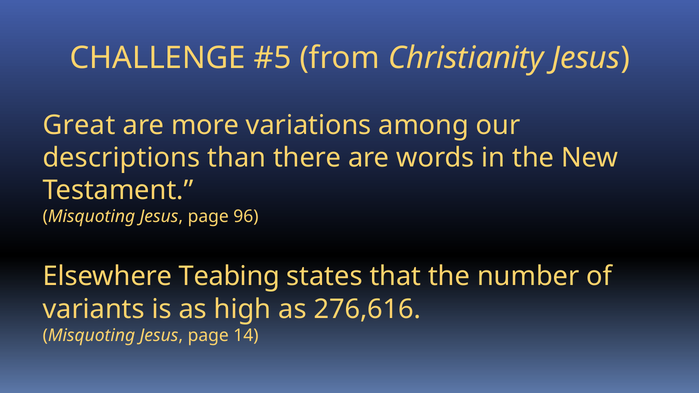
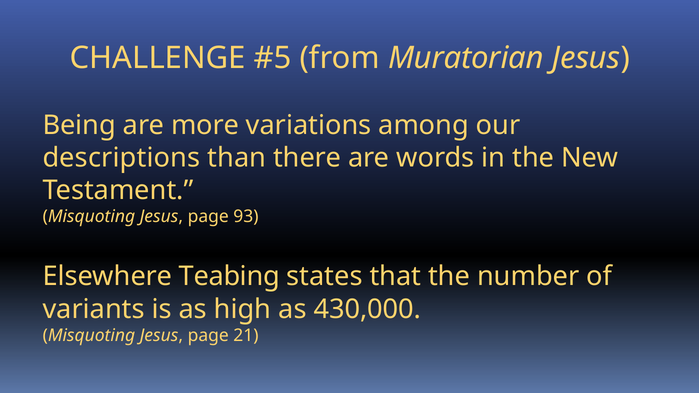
Christianity: Christianity -> Muratorian (466, 58)
Great: Great -> Being (79, 125)
96: 96 -> 93 (246, 217)
276,616: 276,616 -> 430,000 (367, 309)
14: 14 -> 21 (246, 335)
